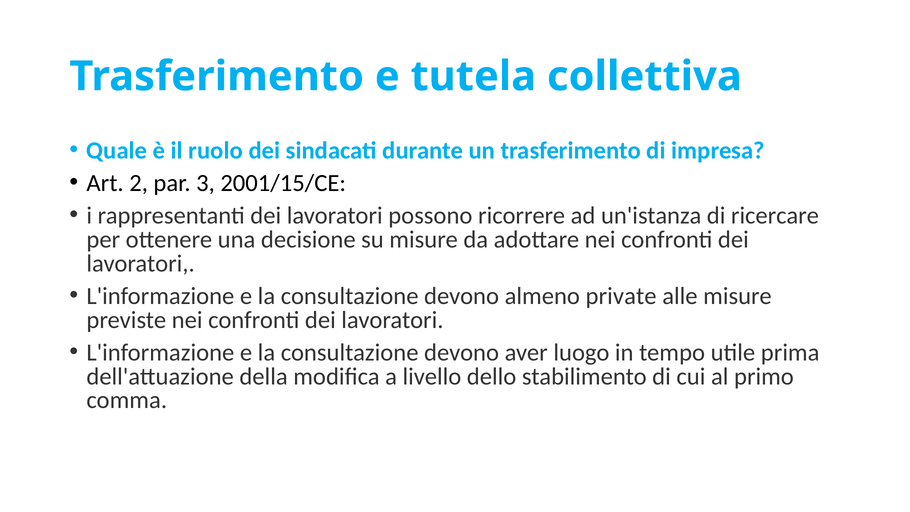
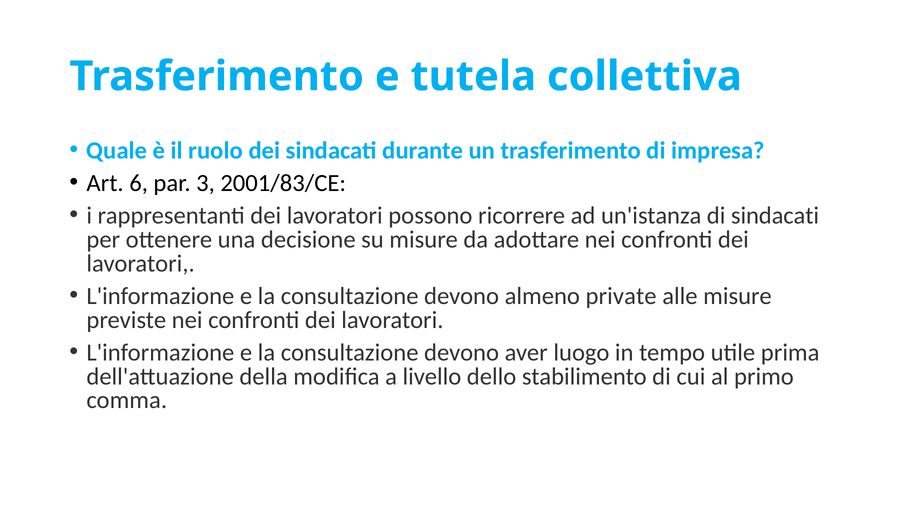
2: 2 -> 6 (139, 183)
2001/15/CE: 2001/15/CE -> 2001/83/CE (283, 183)
di ricercare: ricercare -> sindacati (775, 216)
